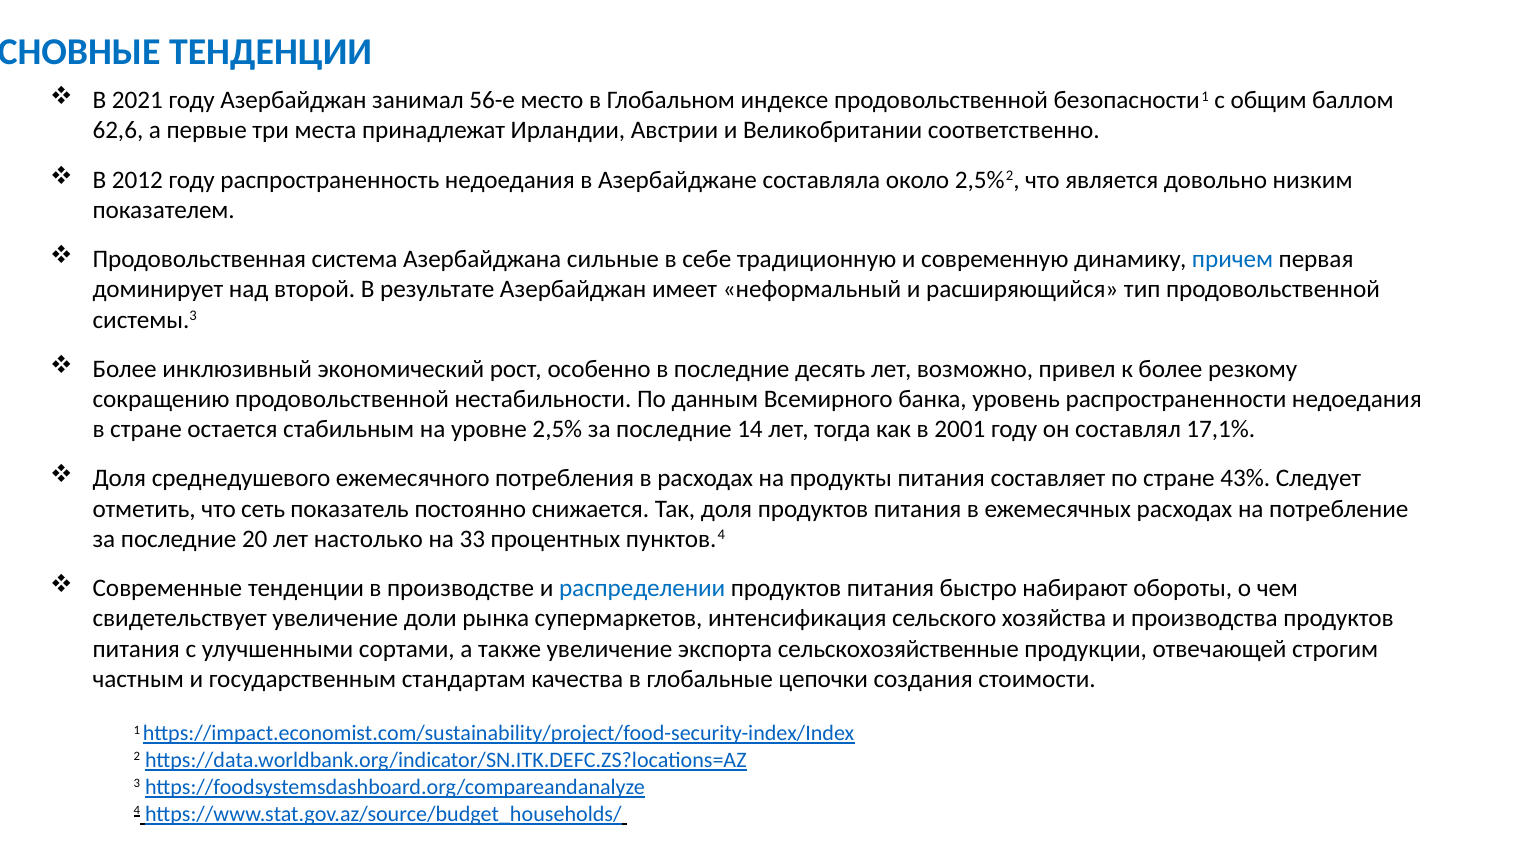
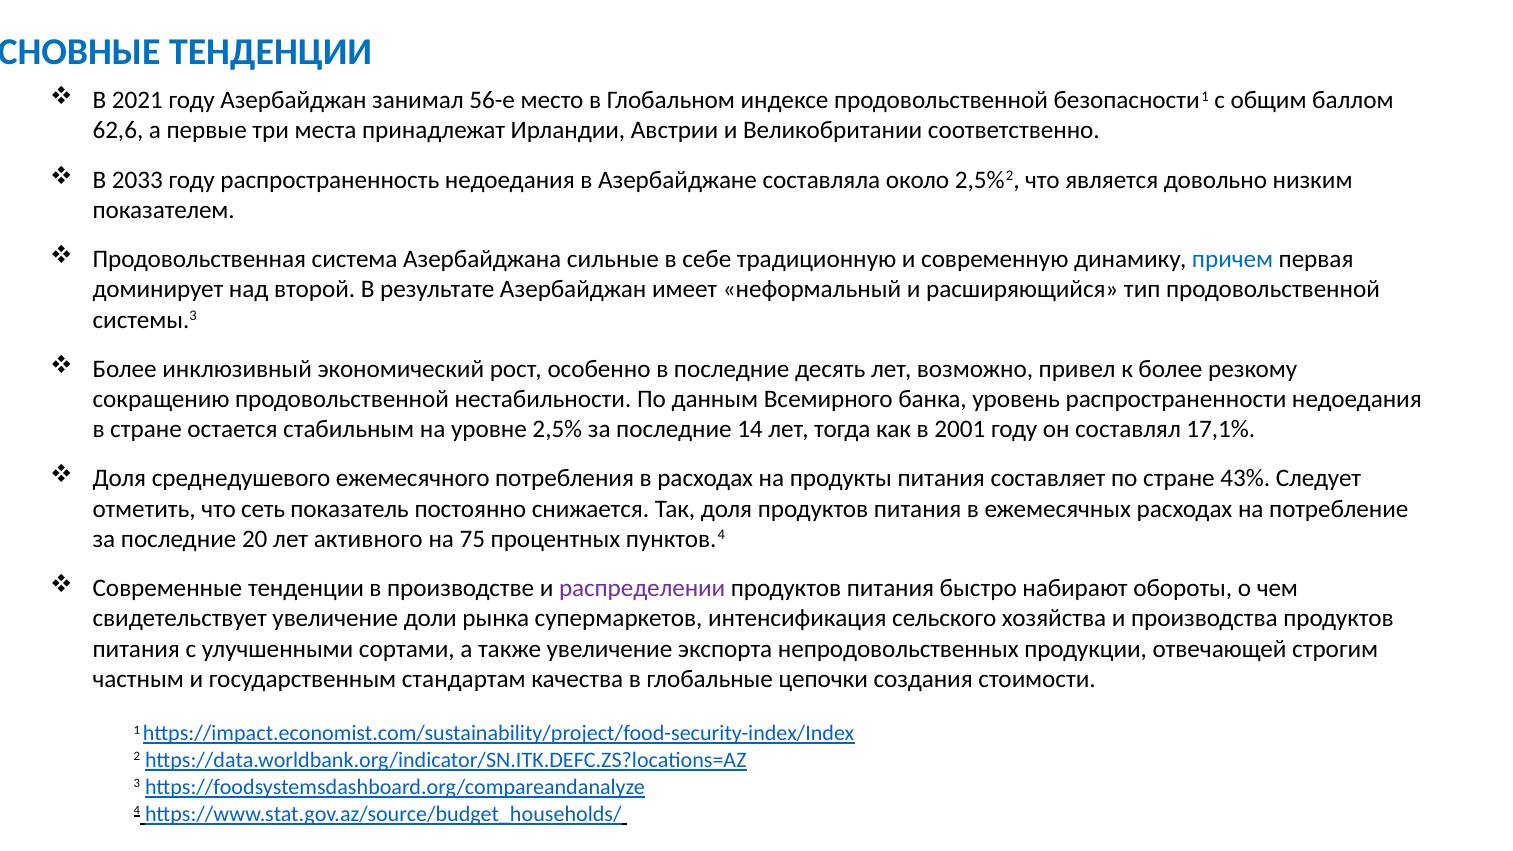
2012: 2012 -> 2033 (137, 180)
настолько: настолько -> активного (368, 539)
33: 33 -> 75 (472, 539)
распределении colour: blue -> purple (642, 588)
сельскохозяйственные: сельскохозяйственные -> непродовольственных (898, 649)
